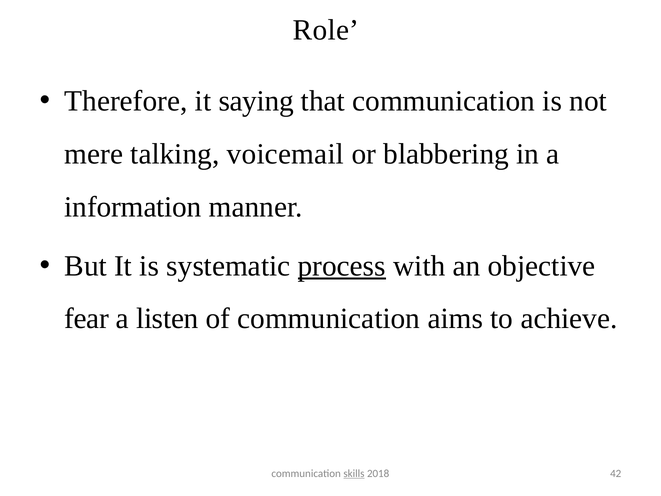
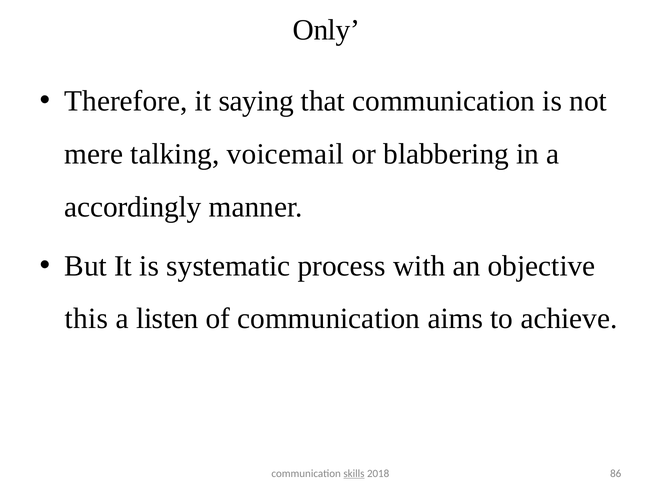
Role: Role -> Only (326, 30)
information: information -> accordingly (133, 207)
process underline: present -> none (342, 266)
fear: fear -> this (86, 319)
42: 42 -> 86 (616, 473)
